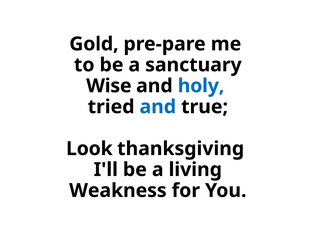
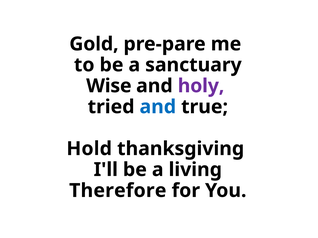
holy colour: blue -> purple (201, 86)
Look: Look -> Hold (89, 149)
Weakness: Weakness -> Therefore (118, 191)
